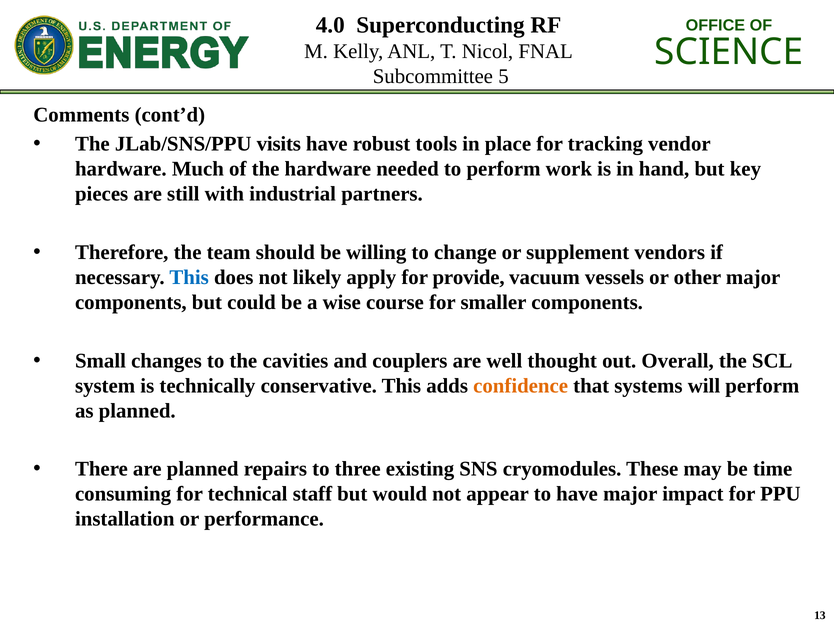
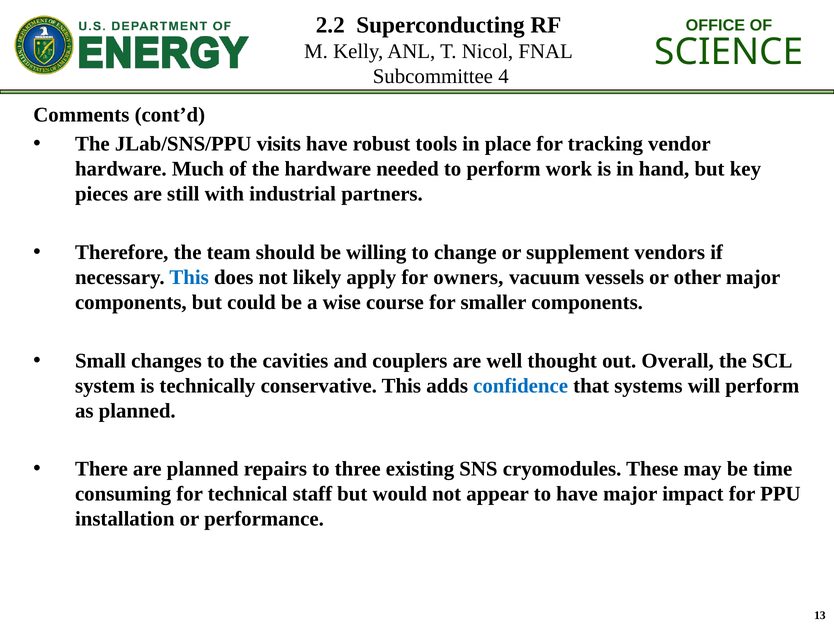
4.0: 4.0 -> 2.2 (330, 25)
5: 5 -> 4 (504, 76)
provide: provide -> owners (468, 278)
confidence colour: orange -> blue (521, 386)
